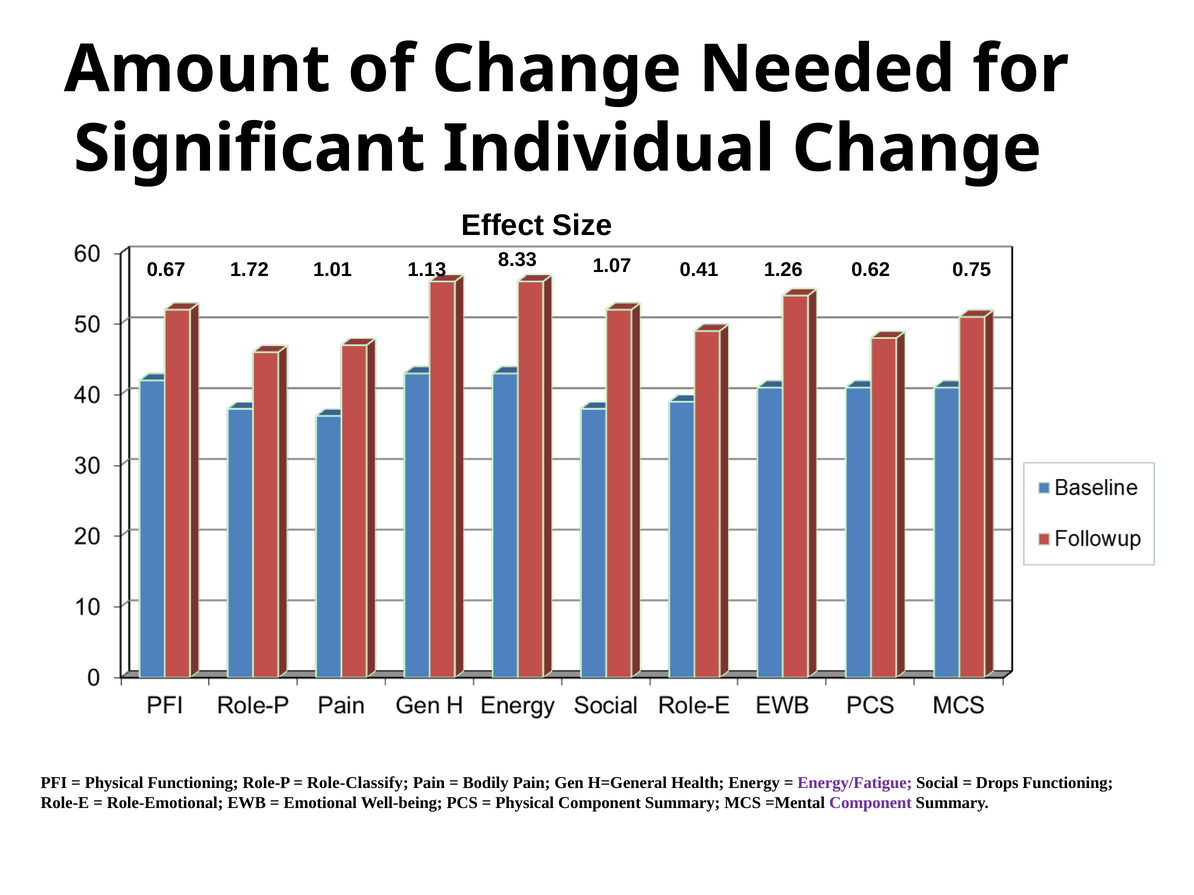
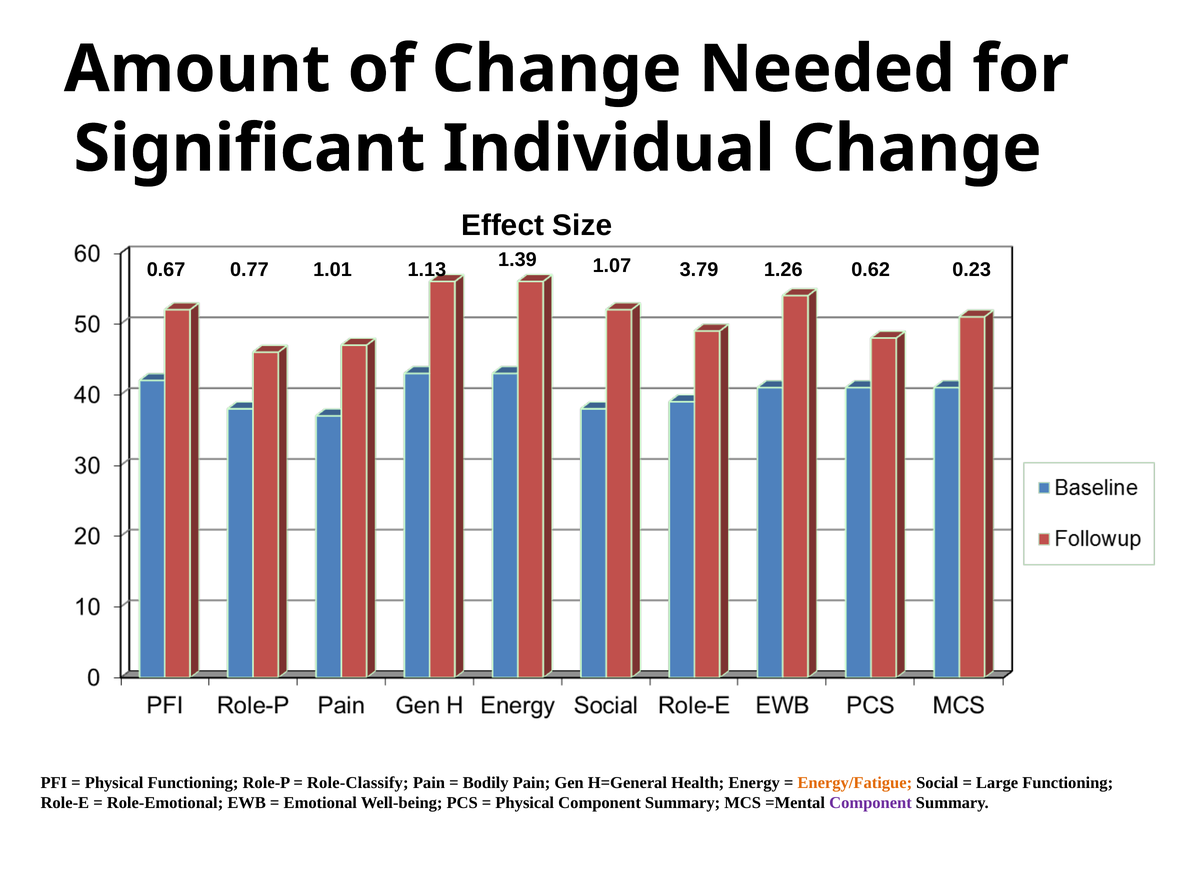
1.72: 1.72 -> 0.77 (249, 270)
8.33: 8.33 -> 1.39 (517, 260)
0.41: 0.41 -> 3.79 (699, 270)
0.75: 0.75 -> 0.23 (972, 270)
Energy/Fatigue colour: purple -> orange (855, 783)
Drops: Drops -> Large (997, 783)
